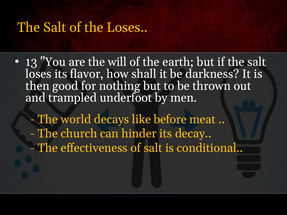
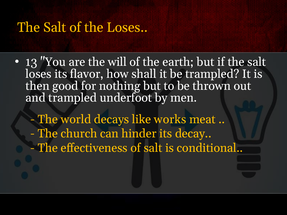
be darkness: darkness -> trampled (212, 74)
before: before -> works (170, 119)
